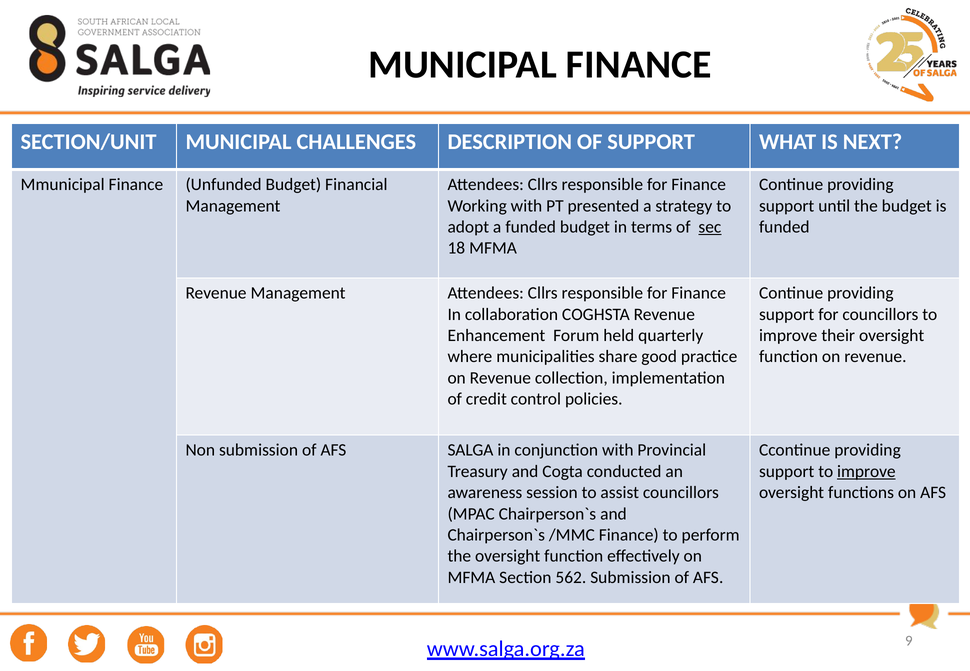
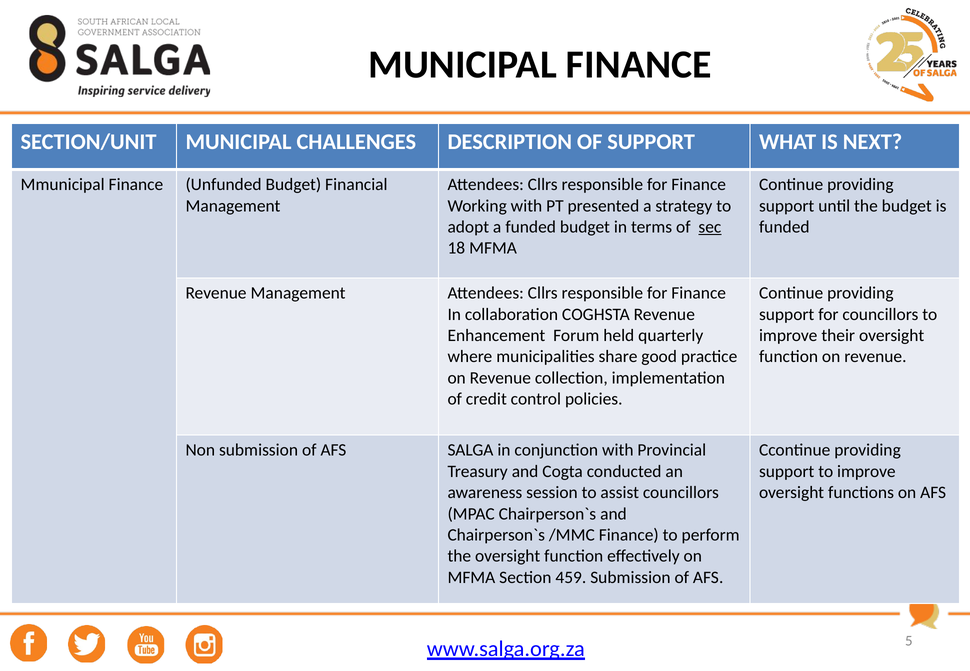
improve underline: present -> none (866, 472)
562: 562 -> 459 (571, 578)
9: 9 -> 5 (909, 641)
